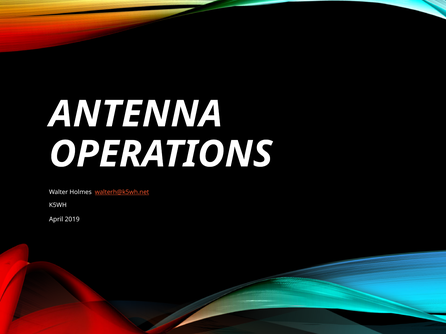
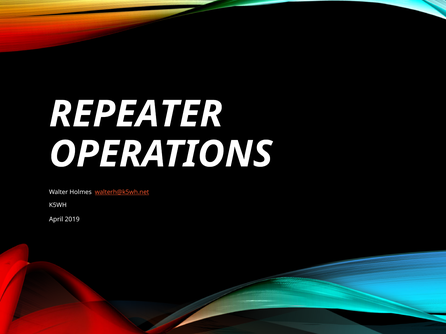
ANTENNA: ANTENNA -> REPEATER (136, 114)
